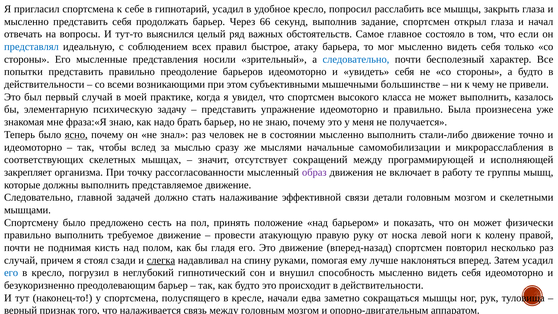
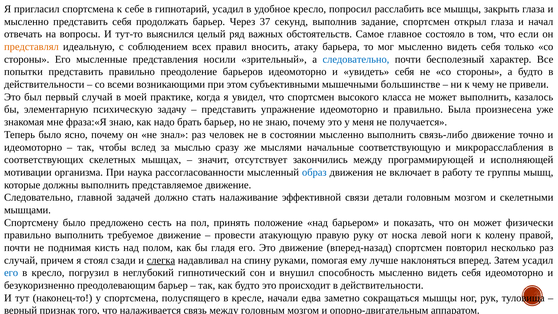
66: 66 -> 37 (265, 22)
представлял colour: blue -> orange (31, 47)
быстрое: быстрое -> вносить (271, 47)
ясно underline: present -> none (76, 135)
стали-либо: стали-либо -> связь-либо (444, 135)
самомобилизации: самомобилизации -> соответствующую (400, 147)
сокращений: сокращений -> закончились (320, 160)
закрепляет: закрепляет -> мотивации (28, 172)
точку: точку -> наука (140, 172)
образ colour: purple -> blue (314, 172)
